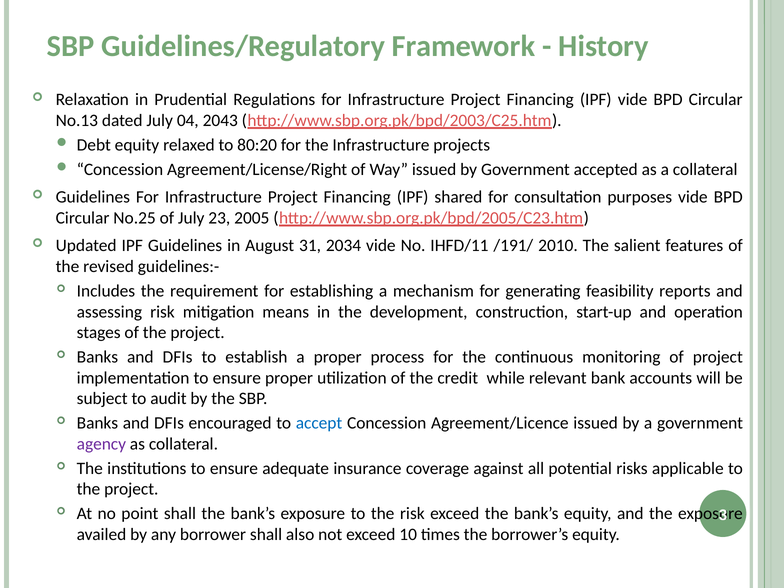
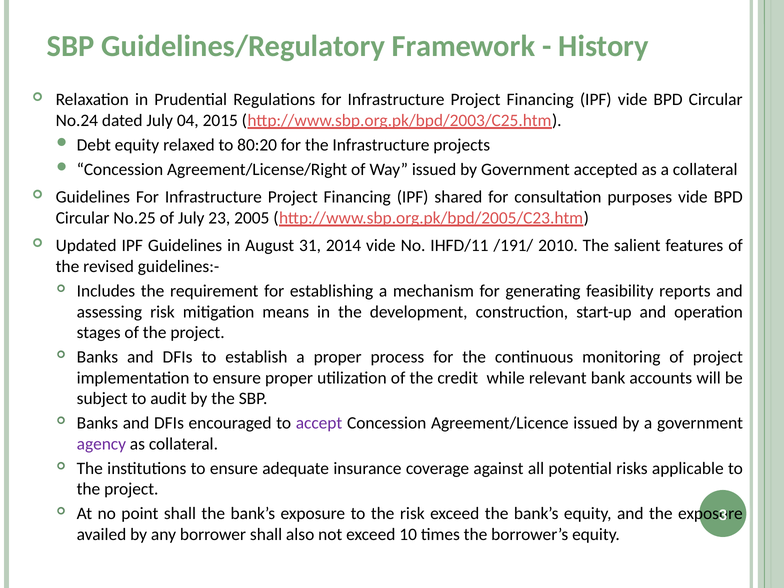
No.13: No.13 -> No.24 (77, 120)
2043: 2043 -> 2015 (220, 120)
2034: 2034 -> 2014 (344, 246)
accept colour: blue -> purple (319, 423)
